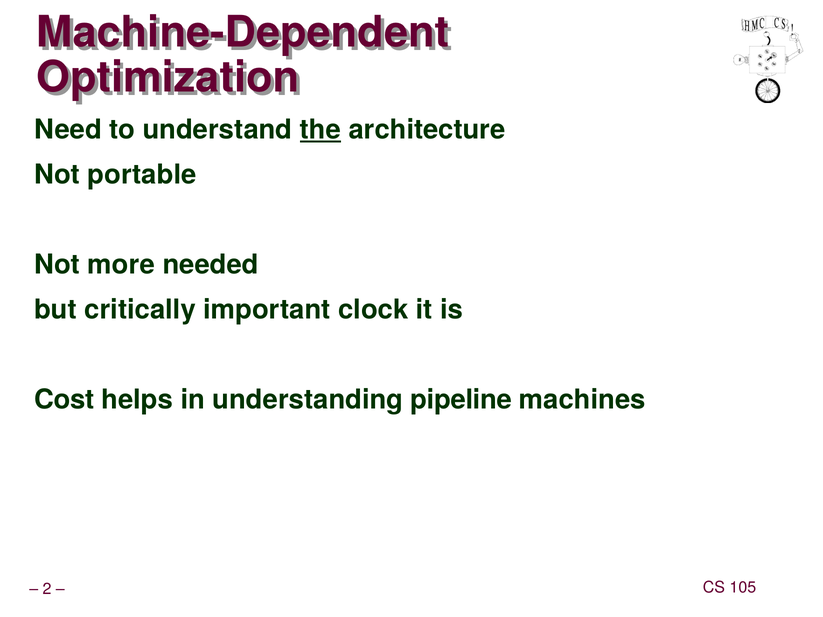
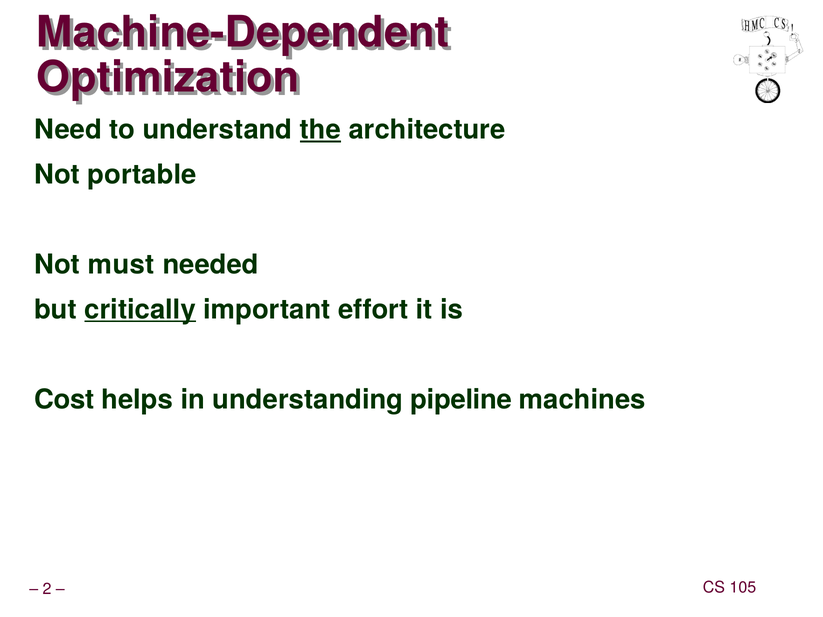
more: more -> must (121, 265)
critically underline: none -> present (140, 310)
clock: clock -> effort (373, 310)
